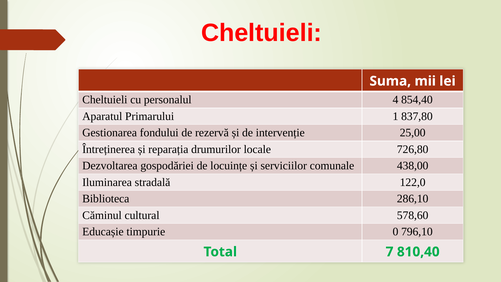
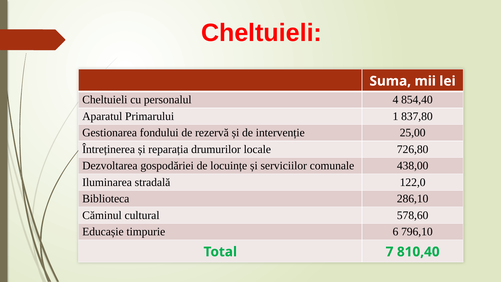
0: 0 -> 6 (395, 232)
